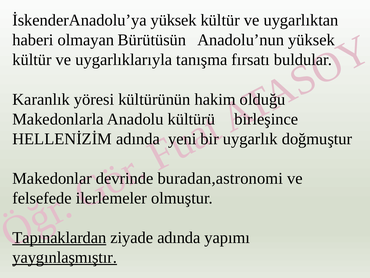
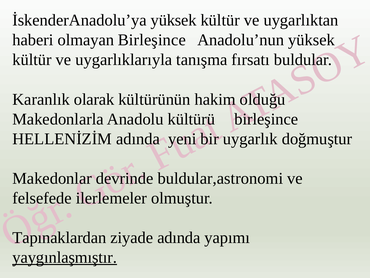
olmayan Bürütüsün: Bürütüsün -> Birleşince (152, 40)
yöresi: yöresi -> olarak (94, 99)
buradan,astronomi: buradan,astronomi -> buldular,astronomi (220, 178)
Tapınaklardan underline: present -> none (59, 237)
